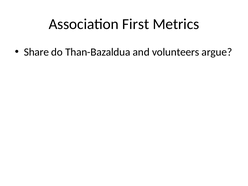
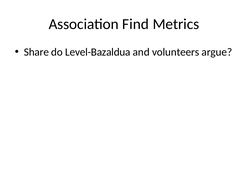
First: First -> Find (136, 24)
Than-Bazaldua: Than-Bazaldua -> Level-Bazaldua (98, 52)
